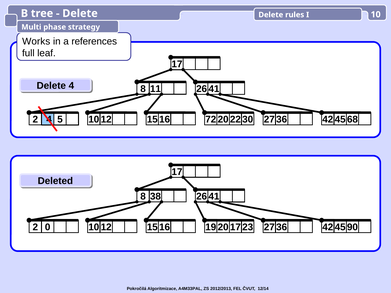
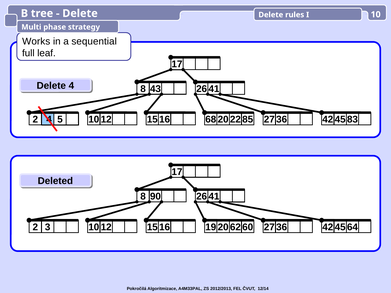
references: references -> sequential (94, 41)
11: 11 -> 43 (155, 89)
30: 30 -> 85 (248, 120)
68: 68 -> 83 (352, 120)
72: 72 -> 68 (211, 120)
38: 38 -> 90 (155, 197)
0: 0 -> 3 (48, 227)
19 17: 17 -> 62 (235, 227)
23: 23 -> 60 (248, 227)
90: 90 -> 64 (352, 227)
